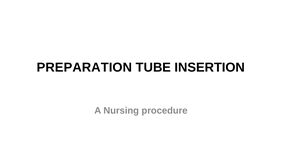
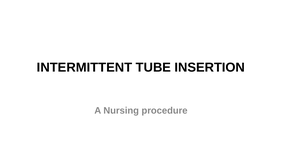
PREPARATION: PREPARATION -> INTERMITTENT (84, 67)
